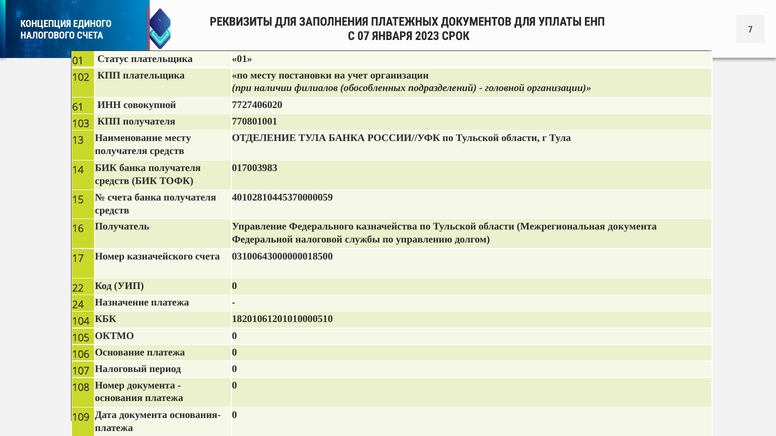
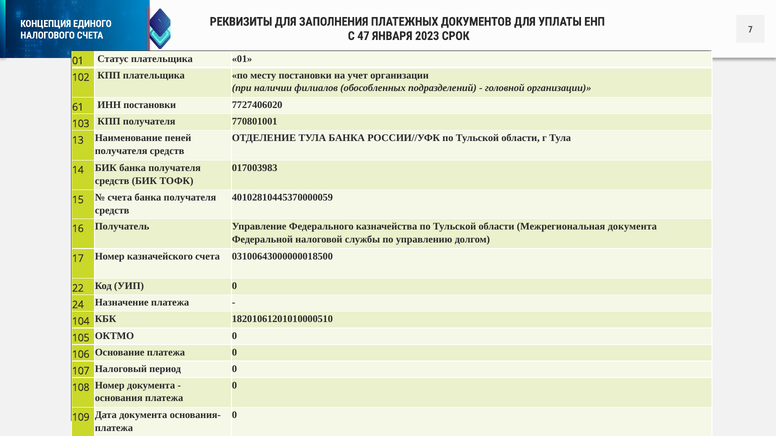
07: 07 -> 47 (363, 36)
ИНН совокупной: совокупной -> постановки (150, 105)
Наименование месту: месту -> пеней (178, 138)
